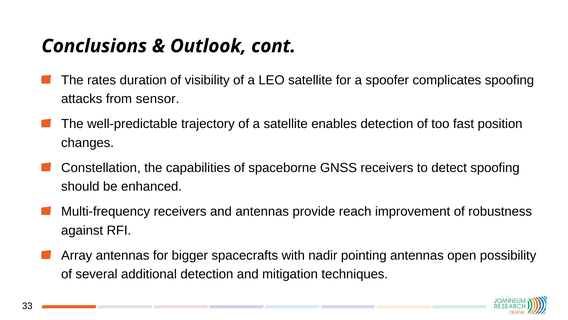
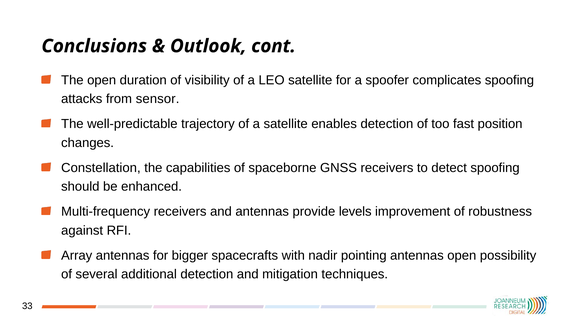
The rates: rates -> open (102, 80)
reach: reach -> levels (355, 211)
